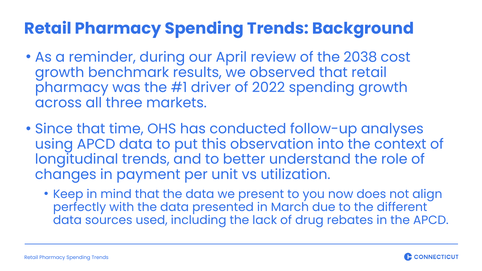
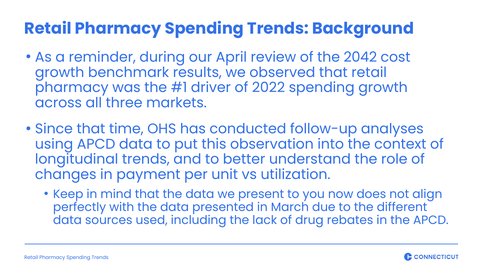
2038: 2038 -> 2042 (360, 57)
